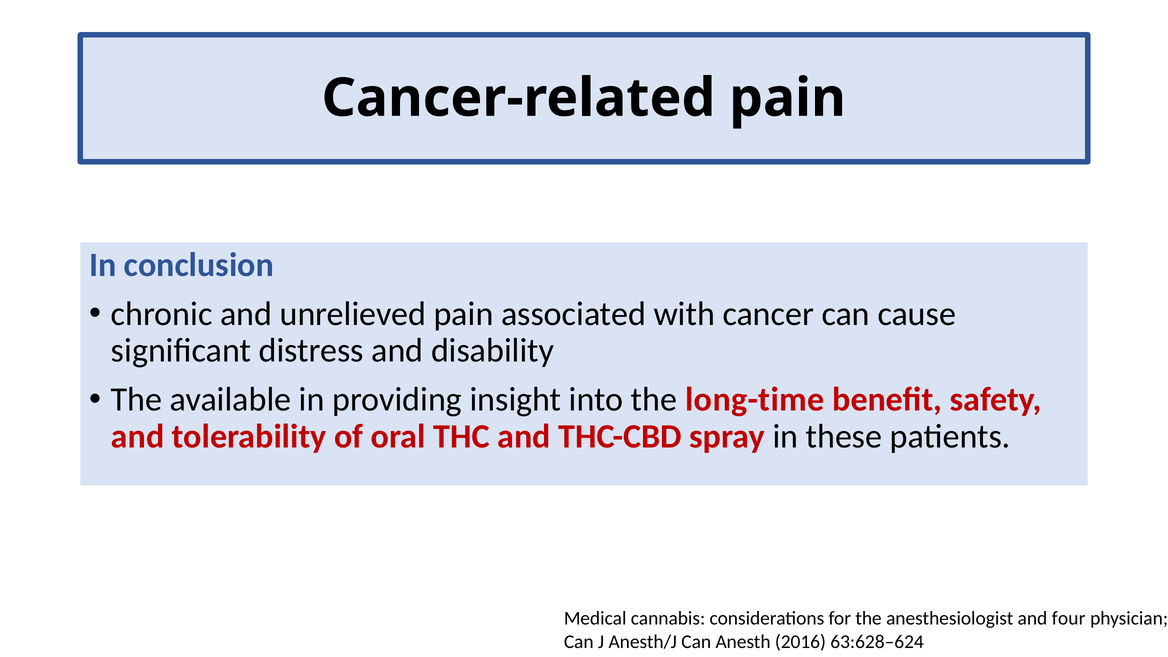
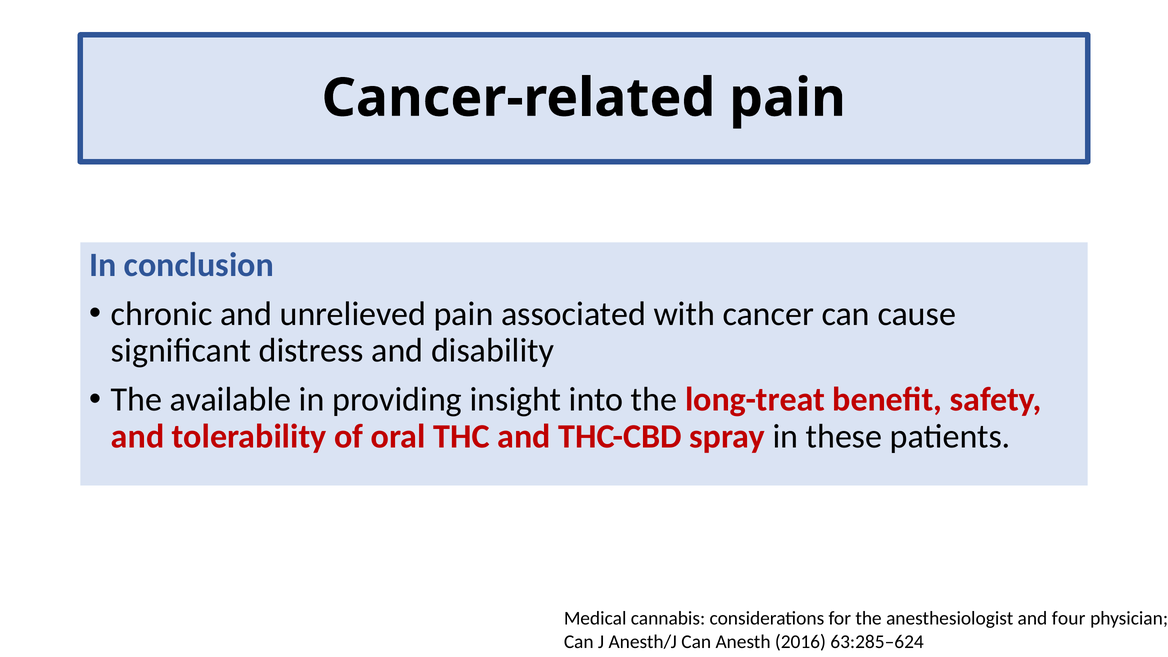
long-time: long-time -> long-treat (755, 400)
63:628–624: 63:628–624 -> 63:285–624 (877, 642)
